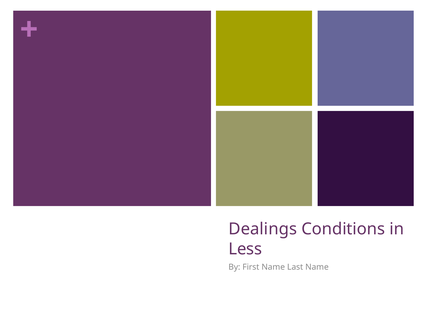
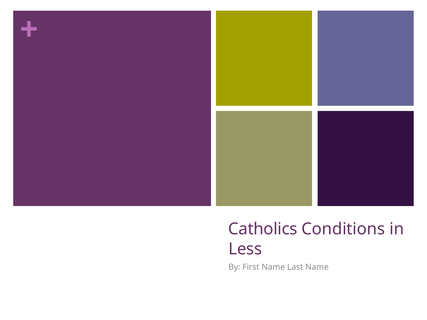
Dealings: Dealings -> Catholics (263, 229)
